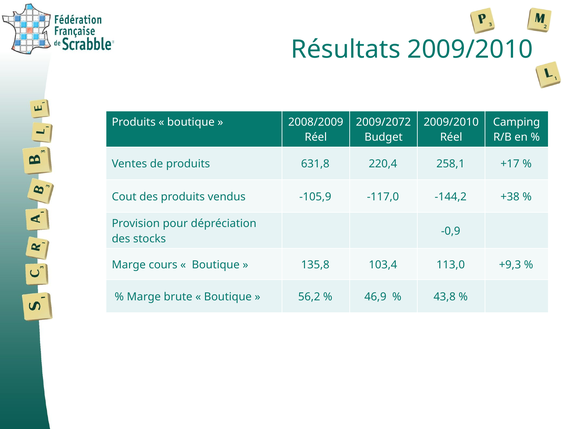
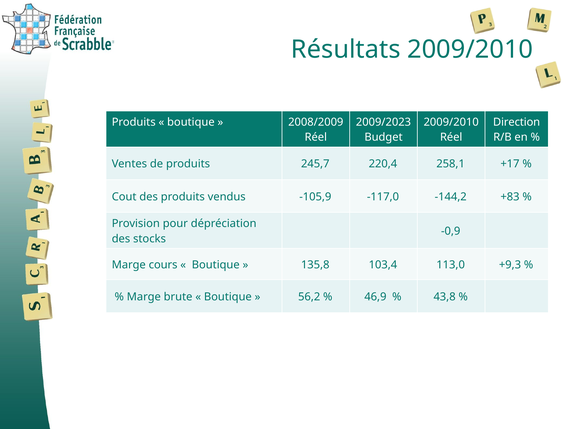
2009/2072: 2009/2072 -> 2009/2023 (383, 122)
Camping: Camping -> Direction (517, 122)
631,8: 631,8 -> 245,7 (315, 164)
+38: +38 -> +83 (510, 197)
